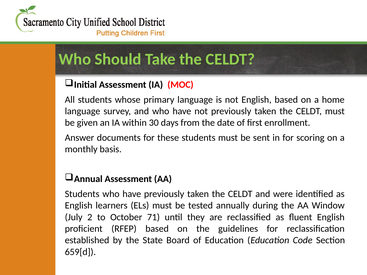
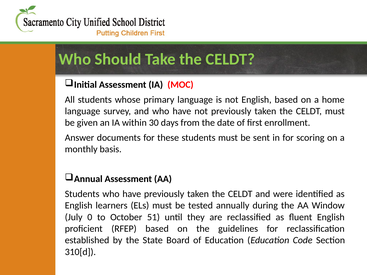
2: 2 -> 0 (90, 217)
71: 71 -> 51 (153, 217)
659[d: 659[d -> 310[d (80, 252)
